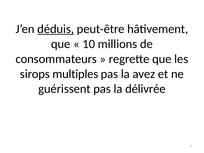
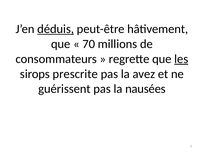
10: 10 -> 70 (89, 44)
les underline: none -> present (181, 59)
multiples: multiples -> prescrite (75, 74)
délivrée: délivrée -> nausées (145, 89)
